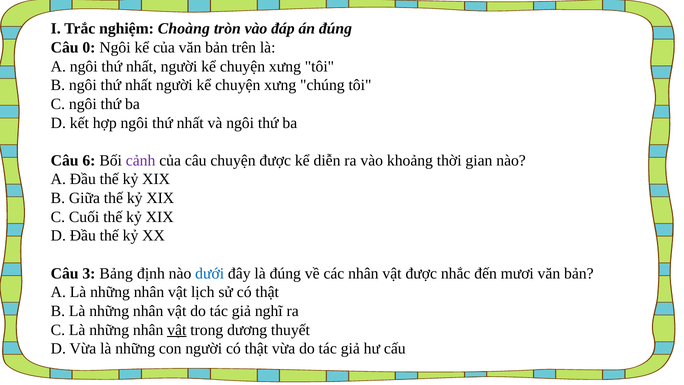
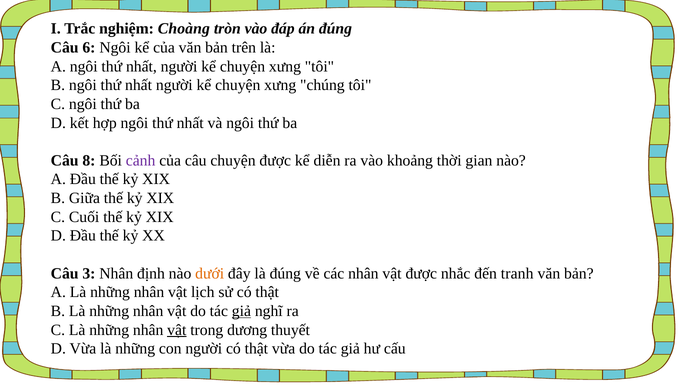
0: 0 -> 6 (89, 48)
6: 6 -> 8 (89, 160)
3 Bảng: Bảng -> Nhân (116, 273)
dưới colour: blue -> orange (210, 273)
mươi: mươi -> tranh (517, 273)
giả underline: none -> present (241, 311)
